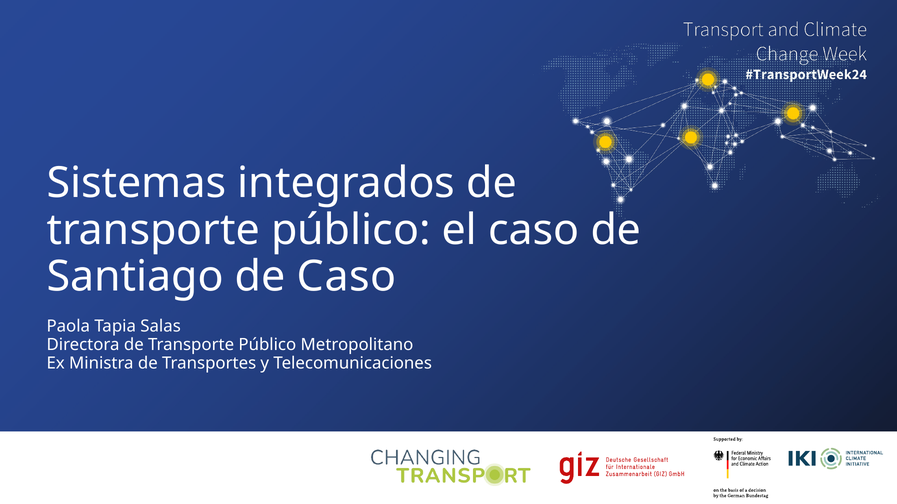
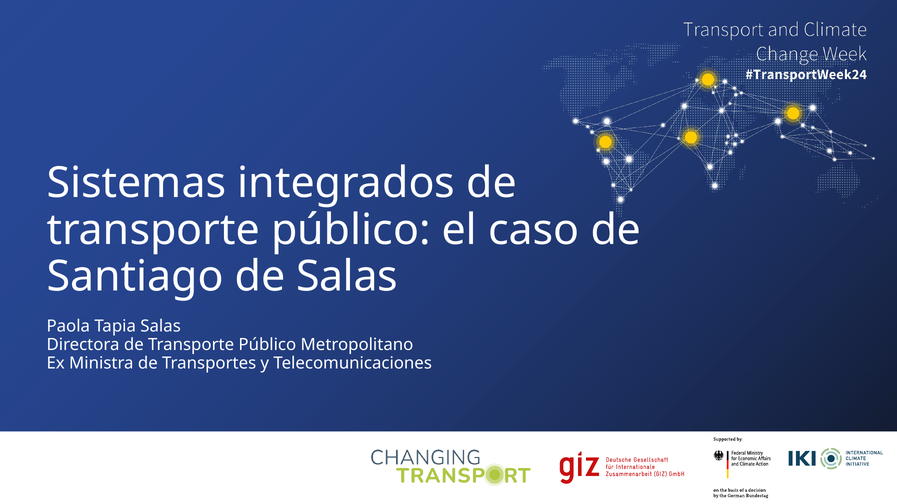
de Caso: Caso -> Salas (347, 277)
